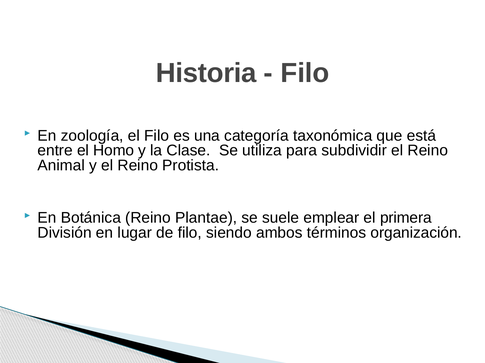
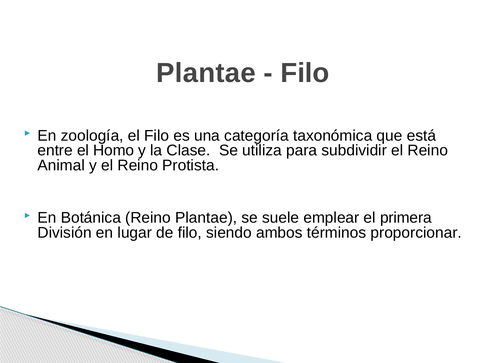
Historia: Historia -> Plantae (206, 73)
organización: organización -> proporcionar (416, 233)
